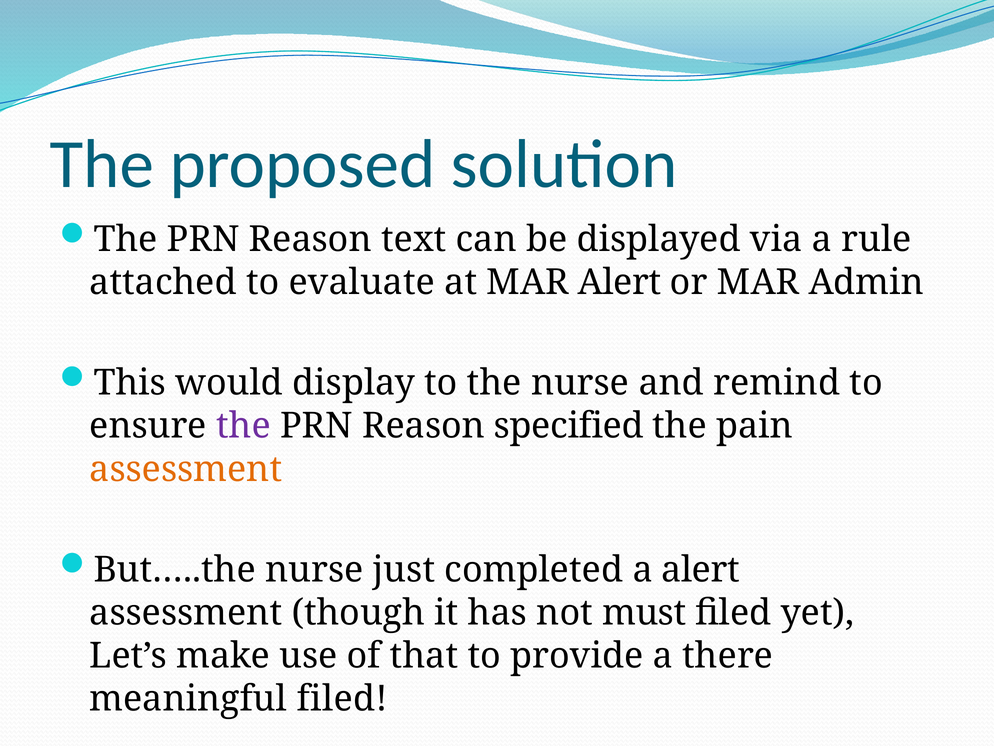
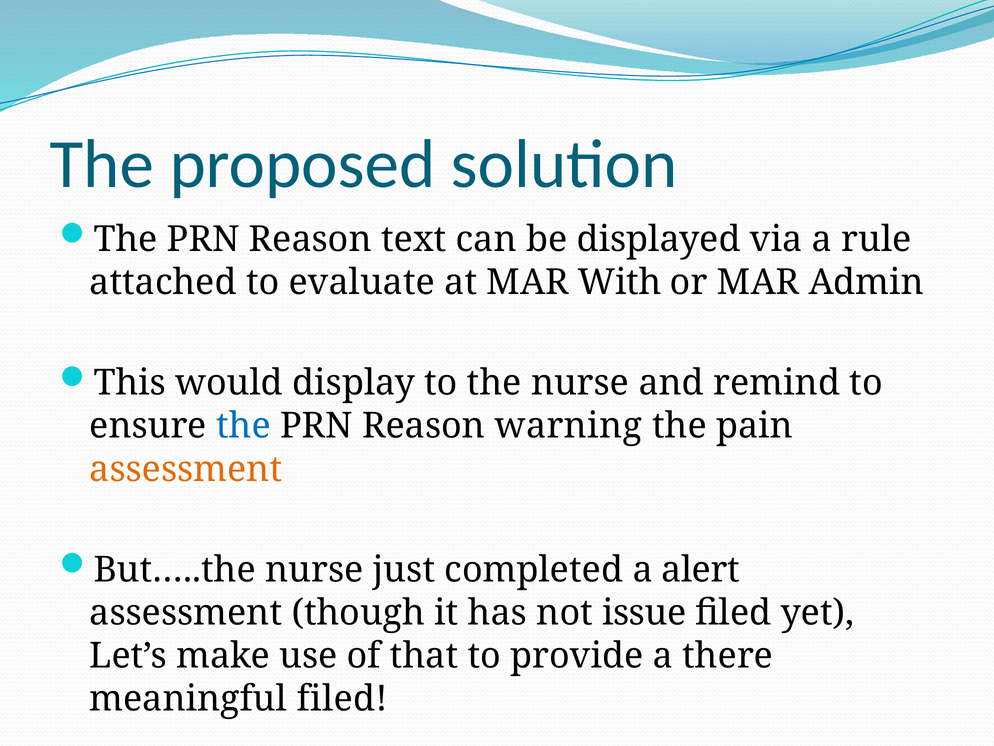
MAR Alert: Alert -> With (620, 282)
the colour: purple -> blue (243, 426)
specified: specified -> warning (568, 426)
must: must -> issue (644, 612)
